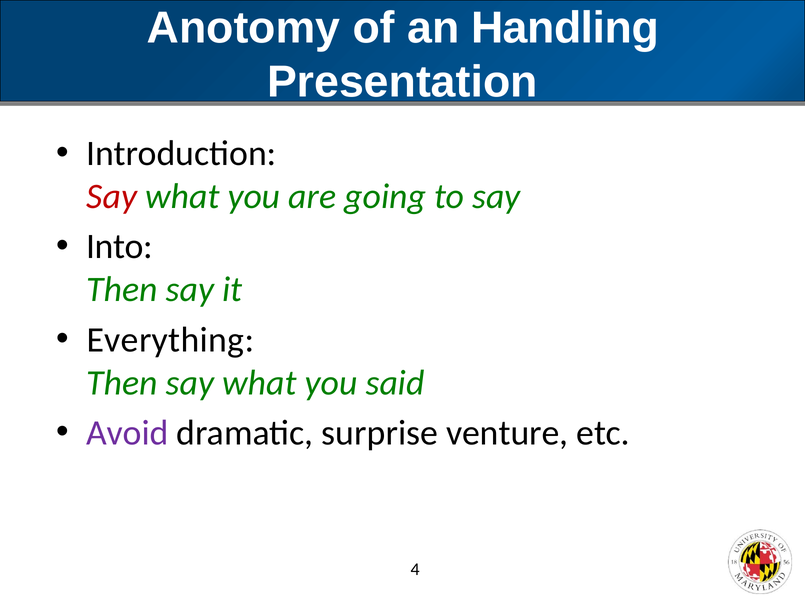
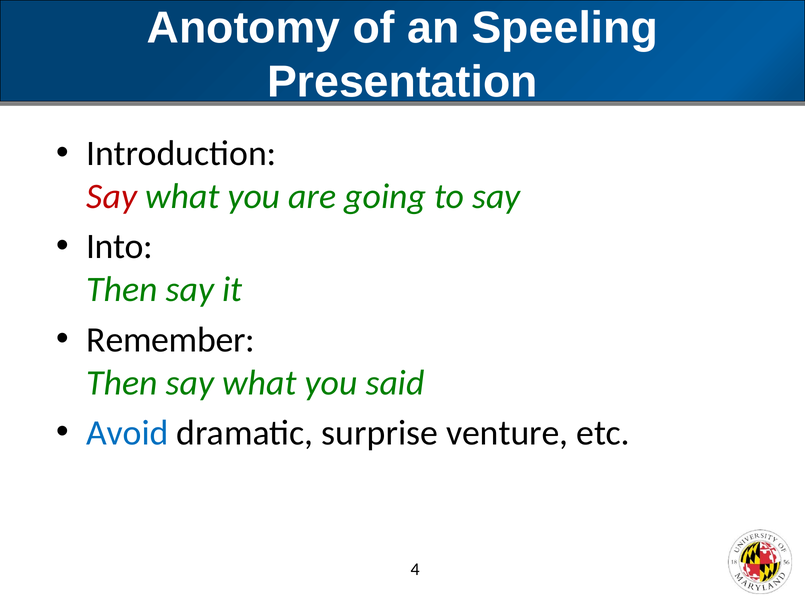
Handling: Handling -> Speeling (565, 28)
Everything: Everything -> Remember (171, 340)
Avoid colour: purple -> blue (127, 433)
